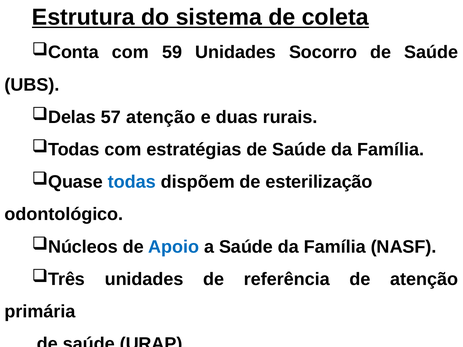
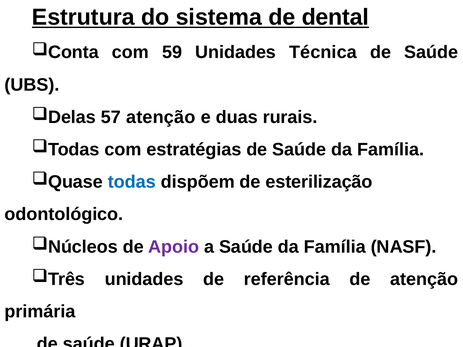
coleta: coleta -> dental (335, 17)
Socorro: Socorro -> Técnica (323, 52)
Apoio colour: blue -> purple (174, 247)
